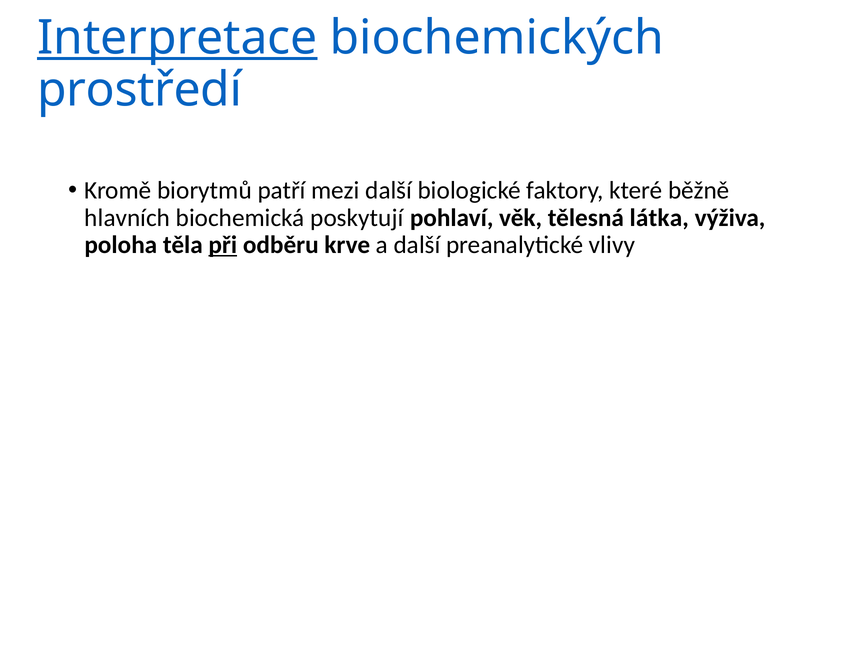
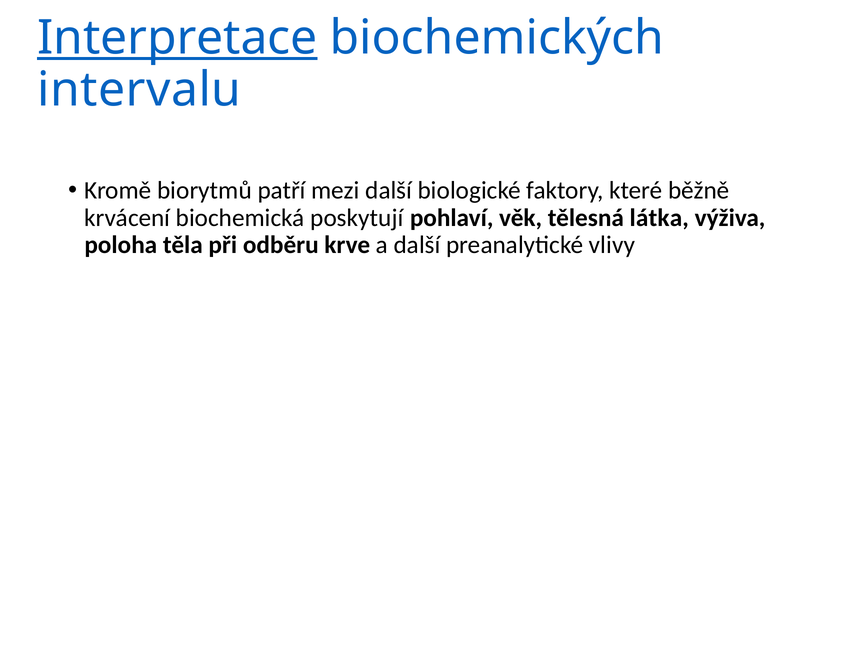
prostředí: prostředí -> intervalu (139, 90)
hlavních: hlavních -> krvácení (127, 218)
při underline: present -> none (223, 245)
